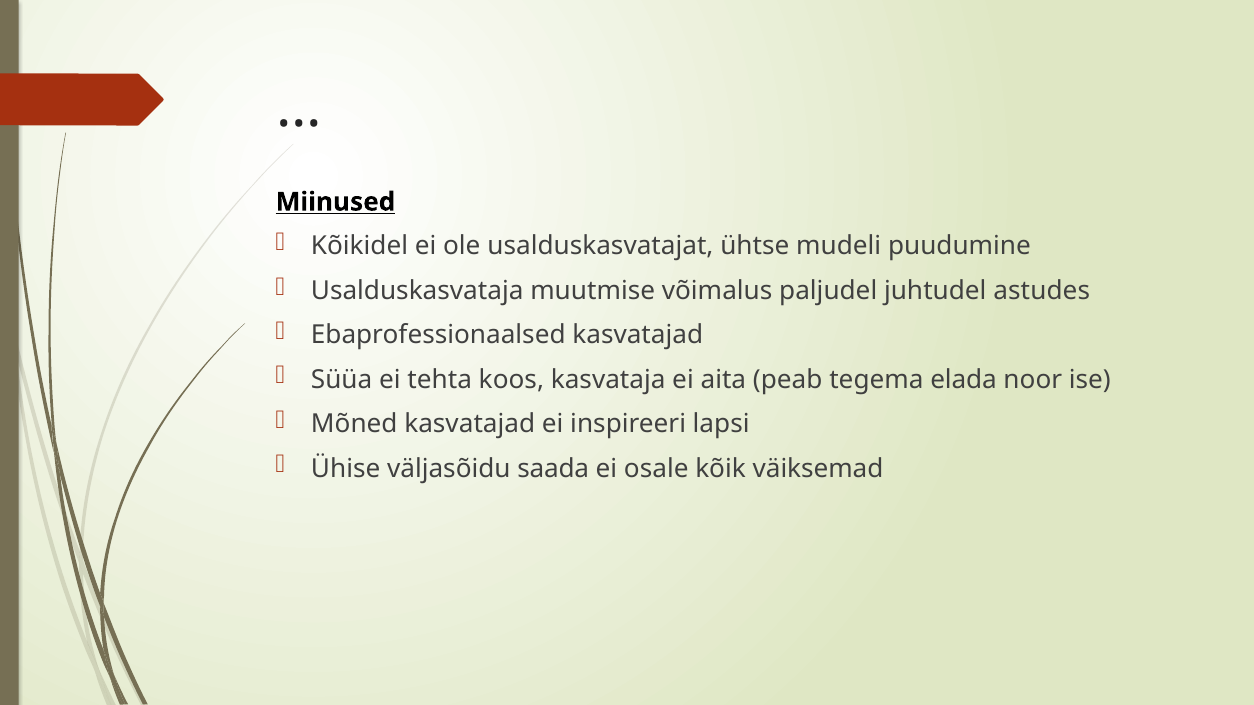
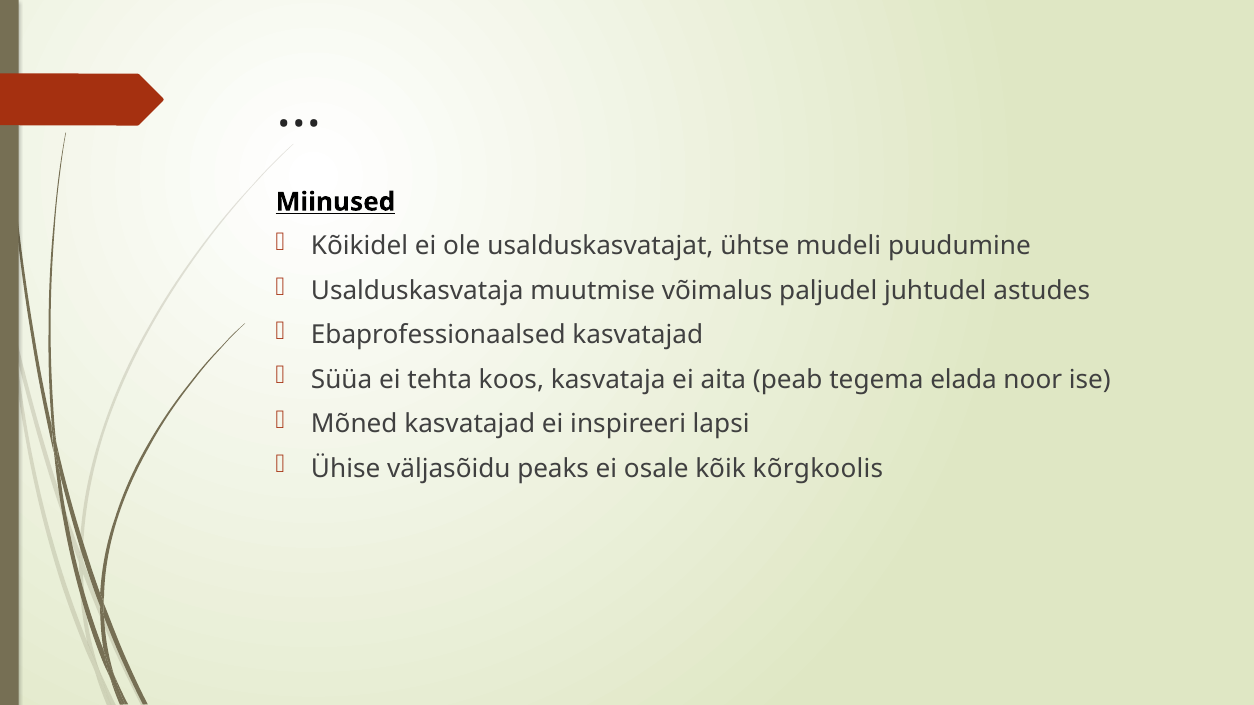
saada: saada -> peaks (553, 469)
väiksemad: väiksemad -> kõrgkoolis (818, 469)
